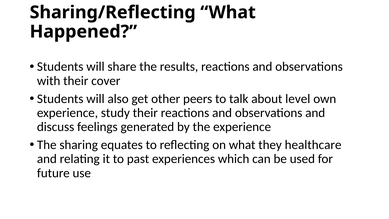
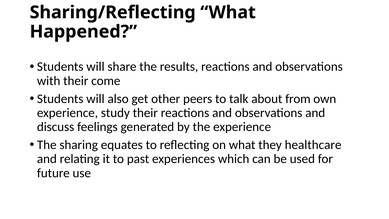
cover: cover -> come (106, 81)
level: level -> from (298, 99)
